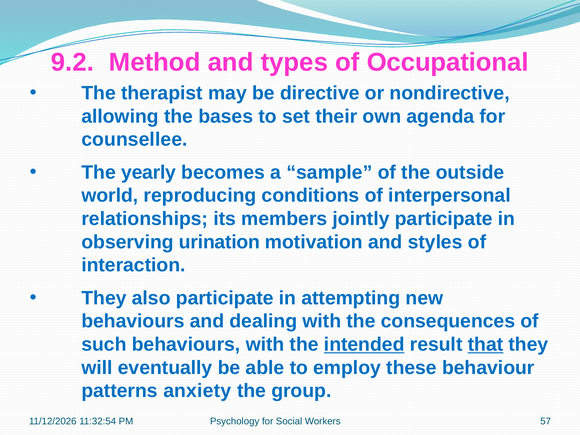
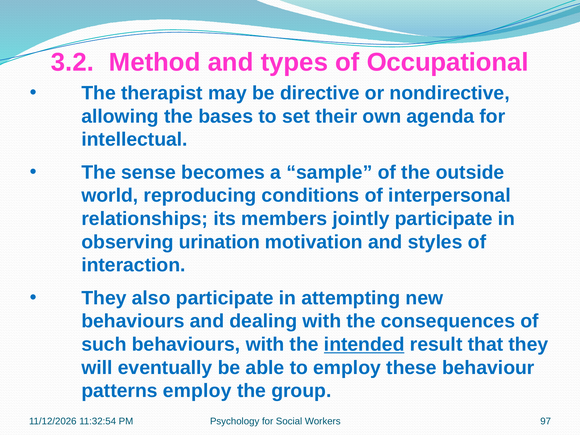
9.2: 9.2 -> 3.2 (72, 62)
counsellee: counsellee -> intellectual (135, 140)
yearly: yearly -> sense (148, 172)
that underline: present -> none (486, 344)
patterns anxiety: anxiety -> employ (197, 391)
57: 57 -> 97 (546, 421)
